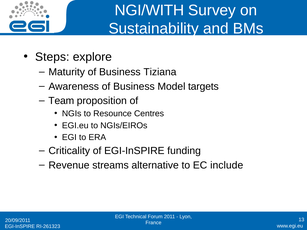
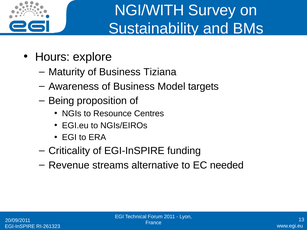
Steps: Steps -> Hours (52, 57)
Team: Team -> Being (61, 101)
include: include -> needed (227, 165)
